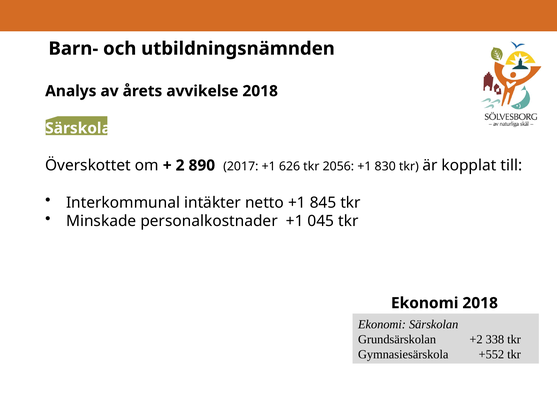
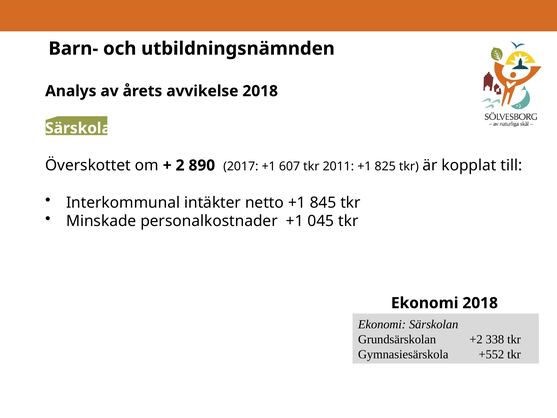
626: 626 -> 607 (290, 166)
2056: 2056 -> 2011 (338, 166)
830: 830 -> 825 (385, 166)
